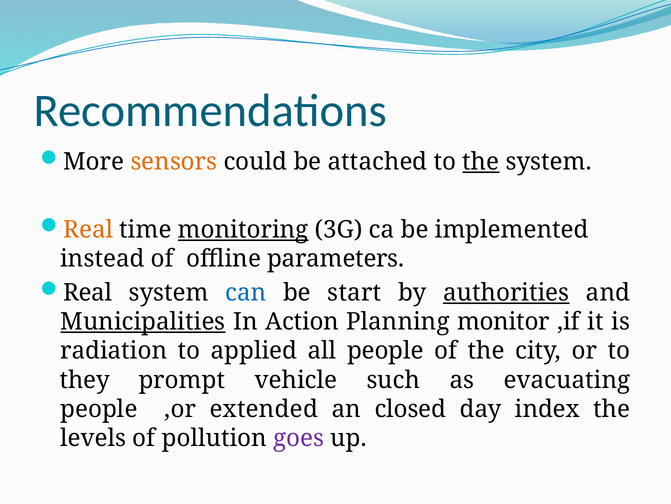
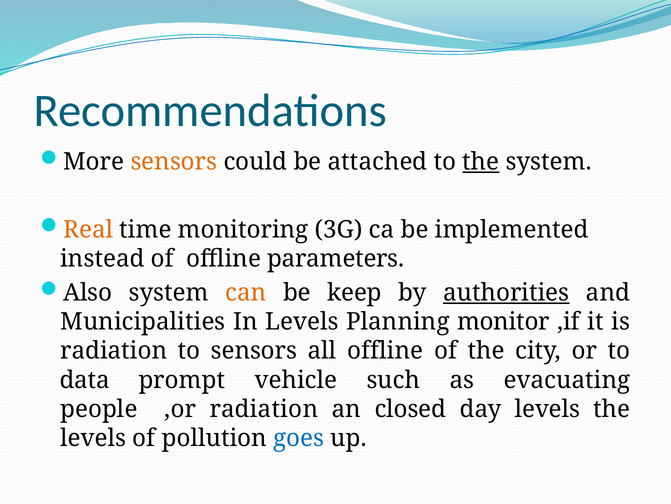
monitoring underline: present -> none (243, 229)
Real: Real -> Also (88, 292)
can colour: blue -> orange (246, 292)
start: start -> keep (355, 292)
Municipalities underline: present -> none (143, 321)
In Action: Action -> Levels (302, 321)
to applied: applied -> sensors (254, 350)
all people: people -> offline (385, 350)
they: they -> data (85, 379)
,or extended: extended -> radiation (264, 409)
day index: index -> levels (547, 409)
goes colour: purple -> blue (299, 438)
